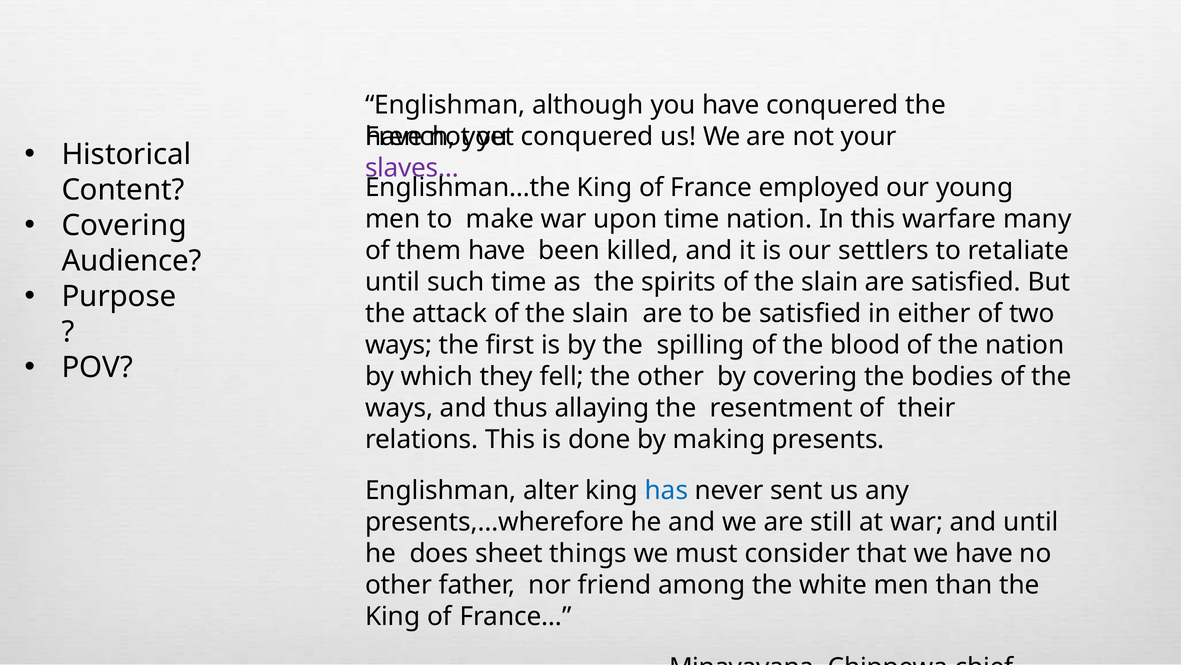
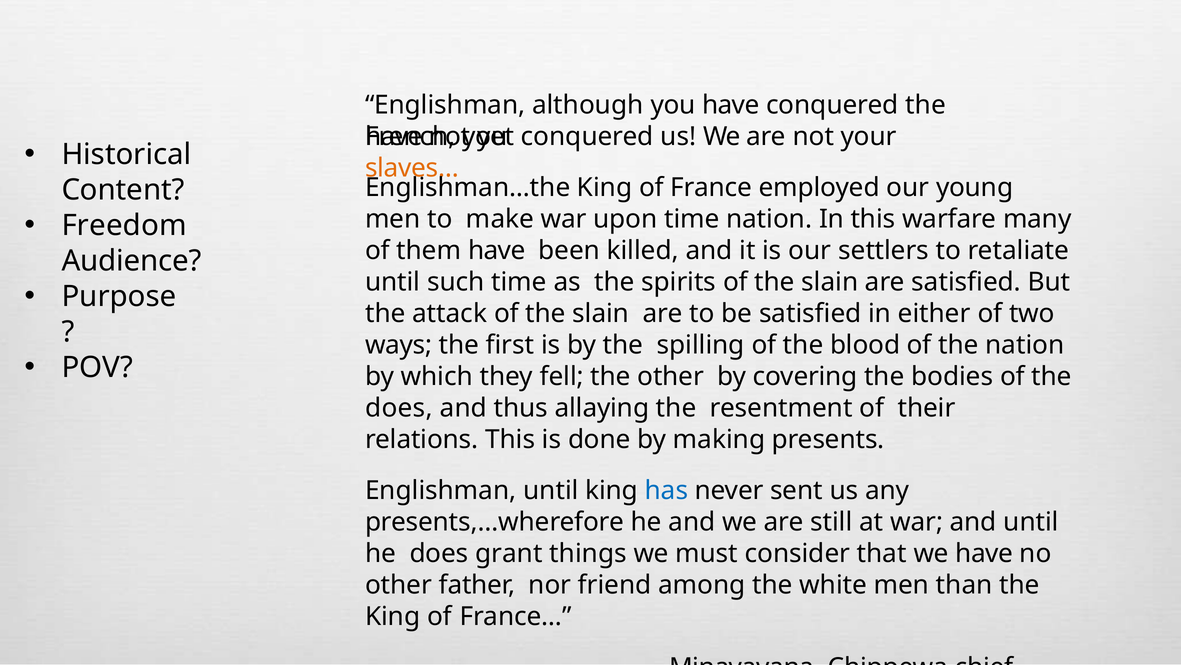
slaves… colour: purple -> orange (412, 168)
Covering: Covering -> Freedom (124, 226)
ways: ways -> does (399, 408)
Englishman alter: alter -> until (551, 491)
sheet: sheet -> grant (509, 554)
